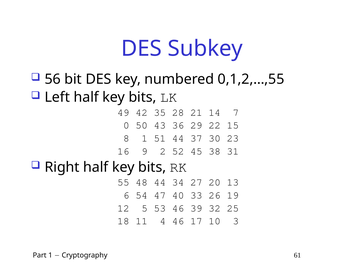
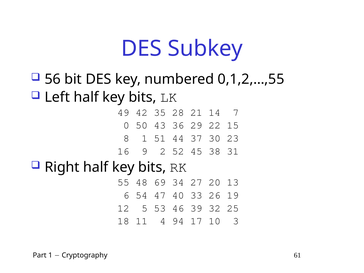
48 44: 44 -> 69 (160, 182)
4 46: 46 -> 94 (178, 221)
